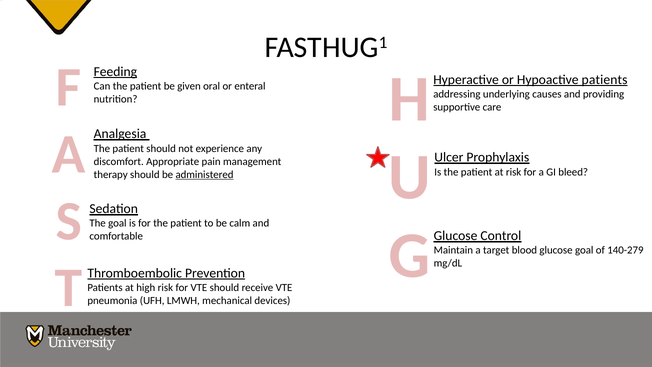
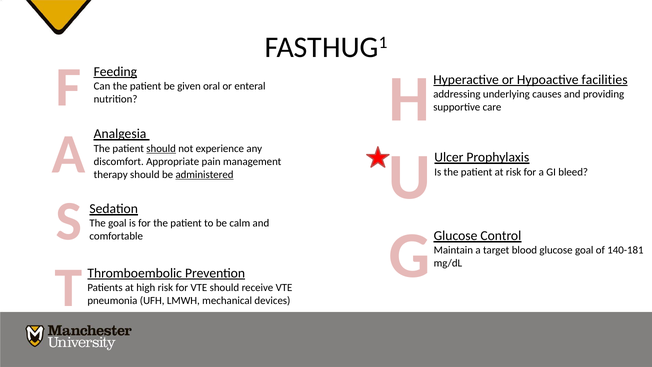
Hypoactive patients: patients -> facilities (605, 80)
should underline: none -> present (161, 148)
140-279: 140-279 -> 140-181 (625, 250)
